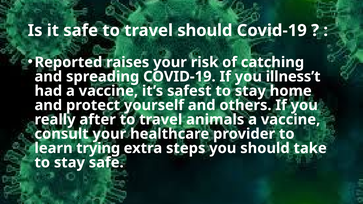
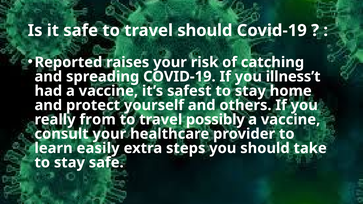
after: after -> from (98, 120)
animals: animals -> possibly (215, 120)
trying: trying -> easily (98, 148)
